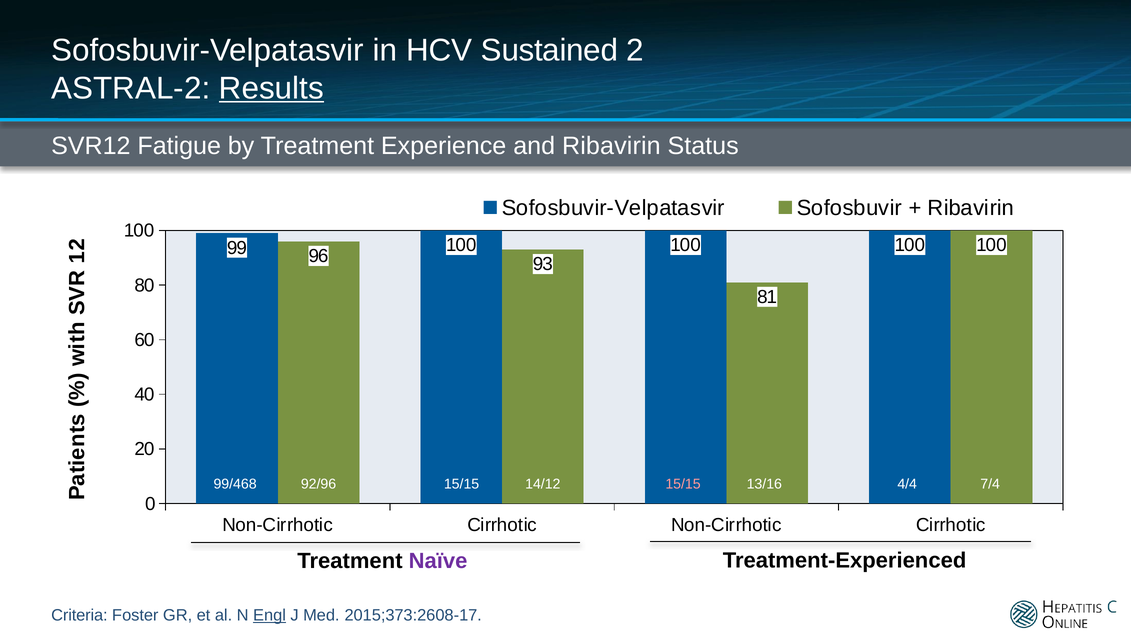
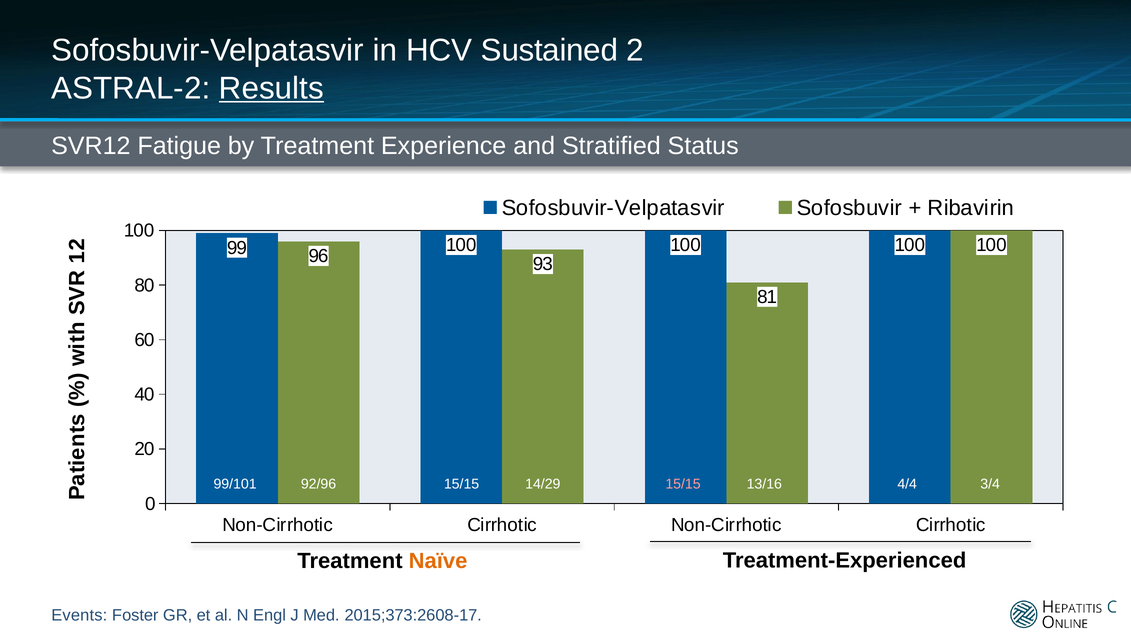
and Ribavirin: Ribavirin -> Stratified (611, 146)
99/468: 99/468 -> 99/101 (235, 484)
14/12: 14/12 -> 14/29 (543, 484)
7/4: 7/4 -> 3/4 (990, 484)
Naïve colour: purple -> orange (438, 561)
Criteria: Criteria -> Events (79, 615)
Engl underline: present -> none (270, 615)
